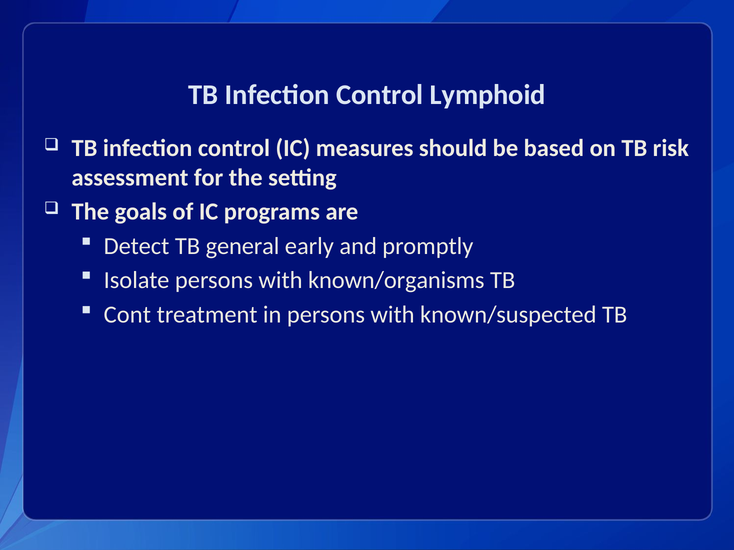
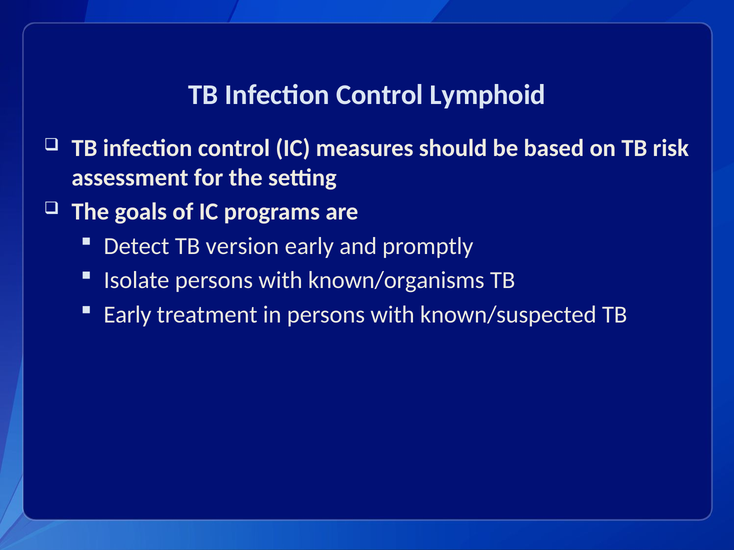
general: general -> version (242, 246)
Cont: Cont -> Early (128, 315)
